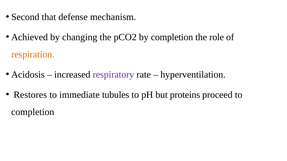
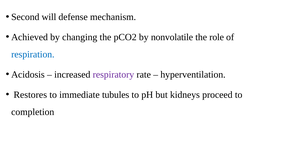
that: that -> will (49, 17)
by completion: completion -> nonvolatile (172, 37)
respiration colour: orange -> blue (33, 54)
proteins: proteins -> kidneys (185, 95)
